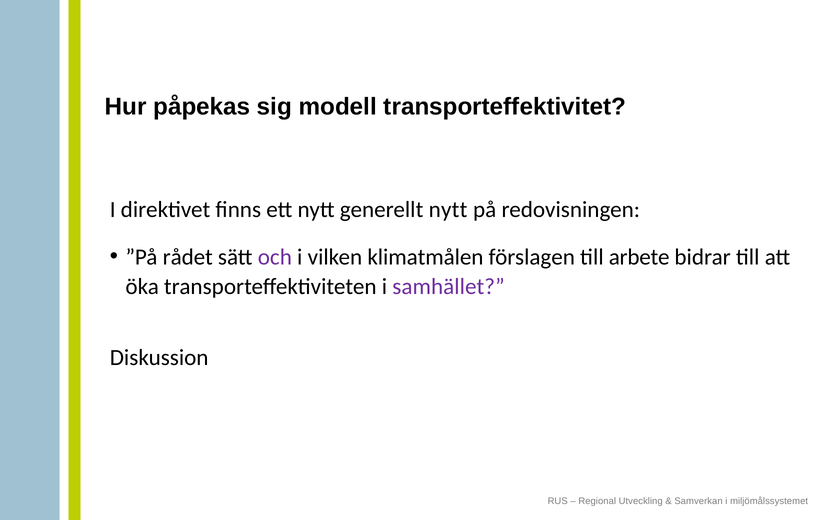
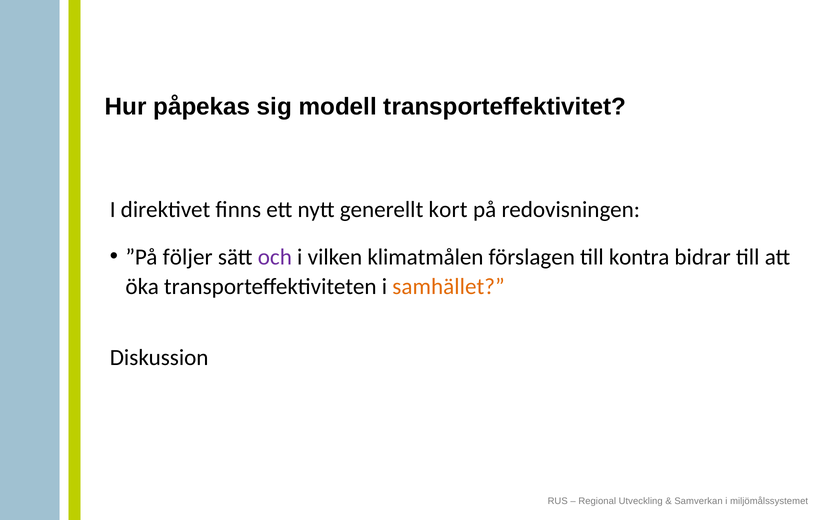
generellt nytt: nytt -> kort (448, 210)
rådet: rådet -> följer (188, 257)
arbete: arbete -> kontra (639, 257)
samhället colour: purple -> orange (449, 287)
